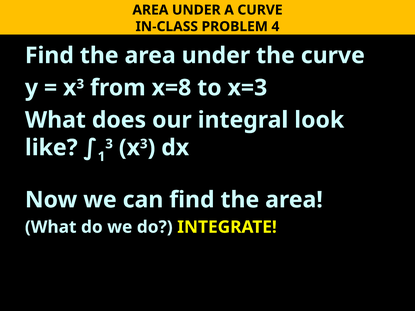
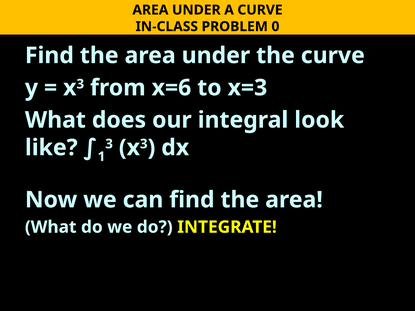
4: 4 -> 0 (275, 27)
x=8: x=8 -> x=6 (171, 88)
